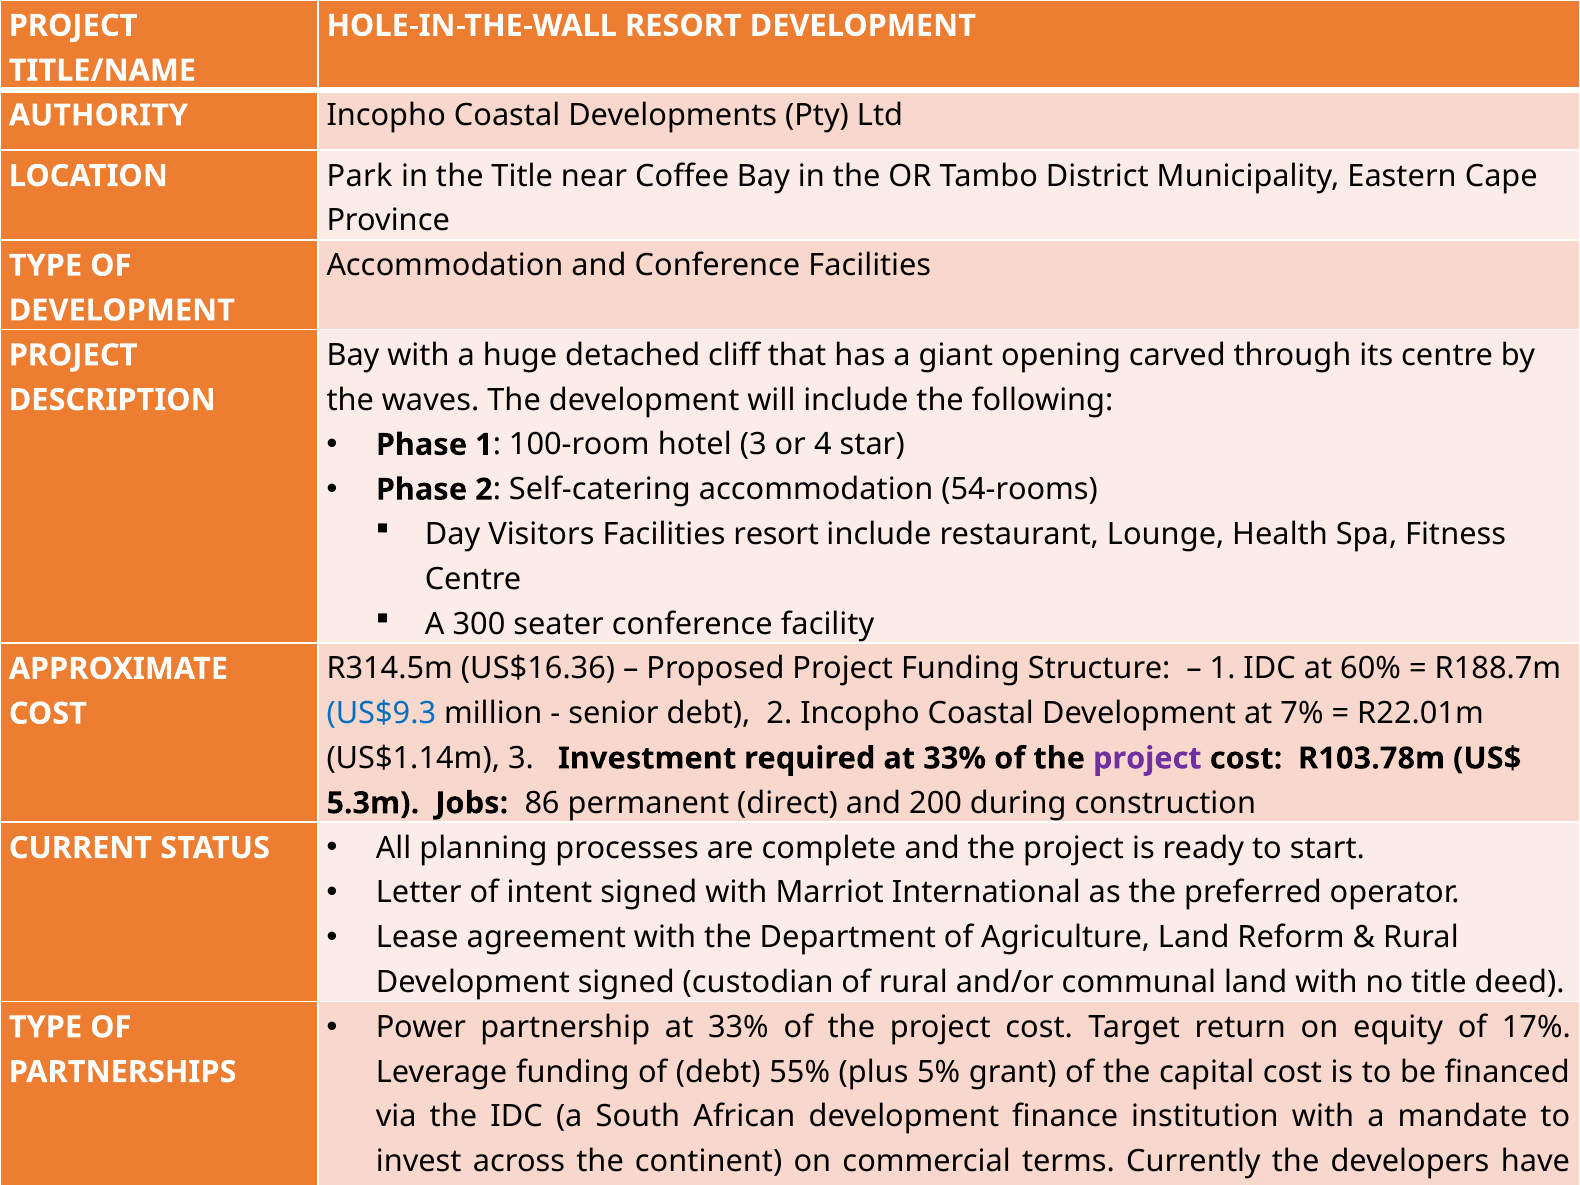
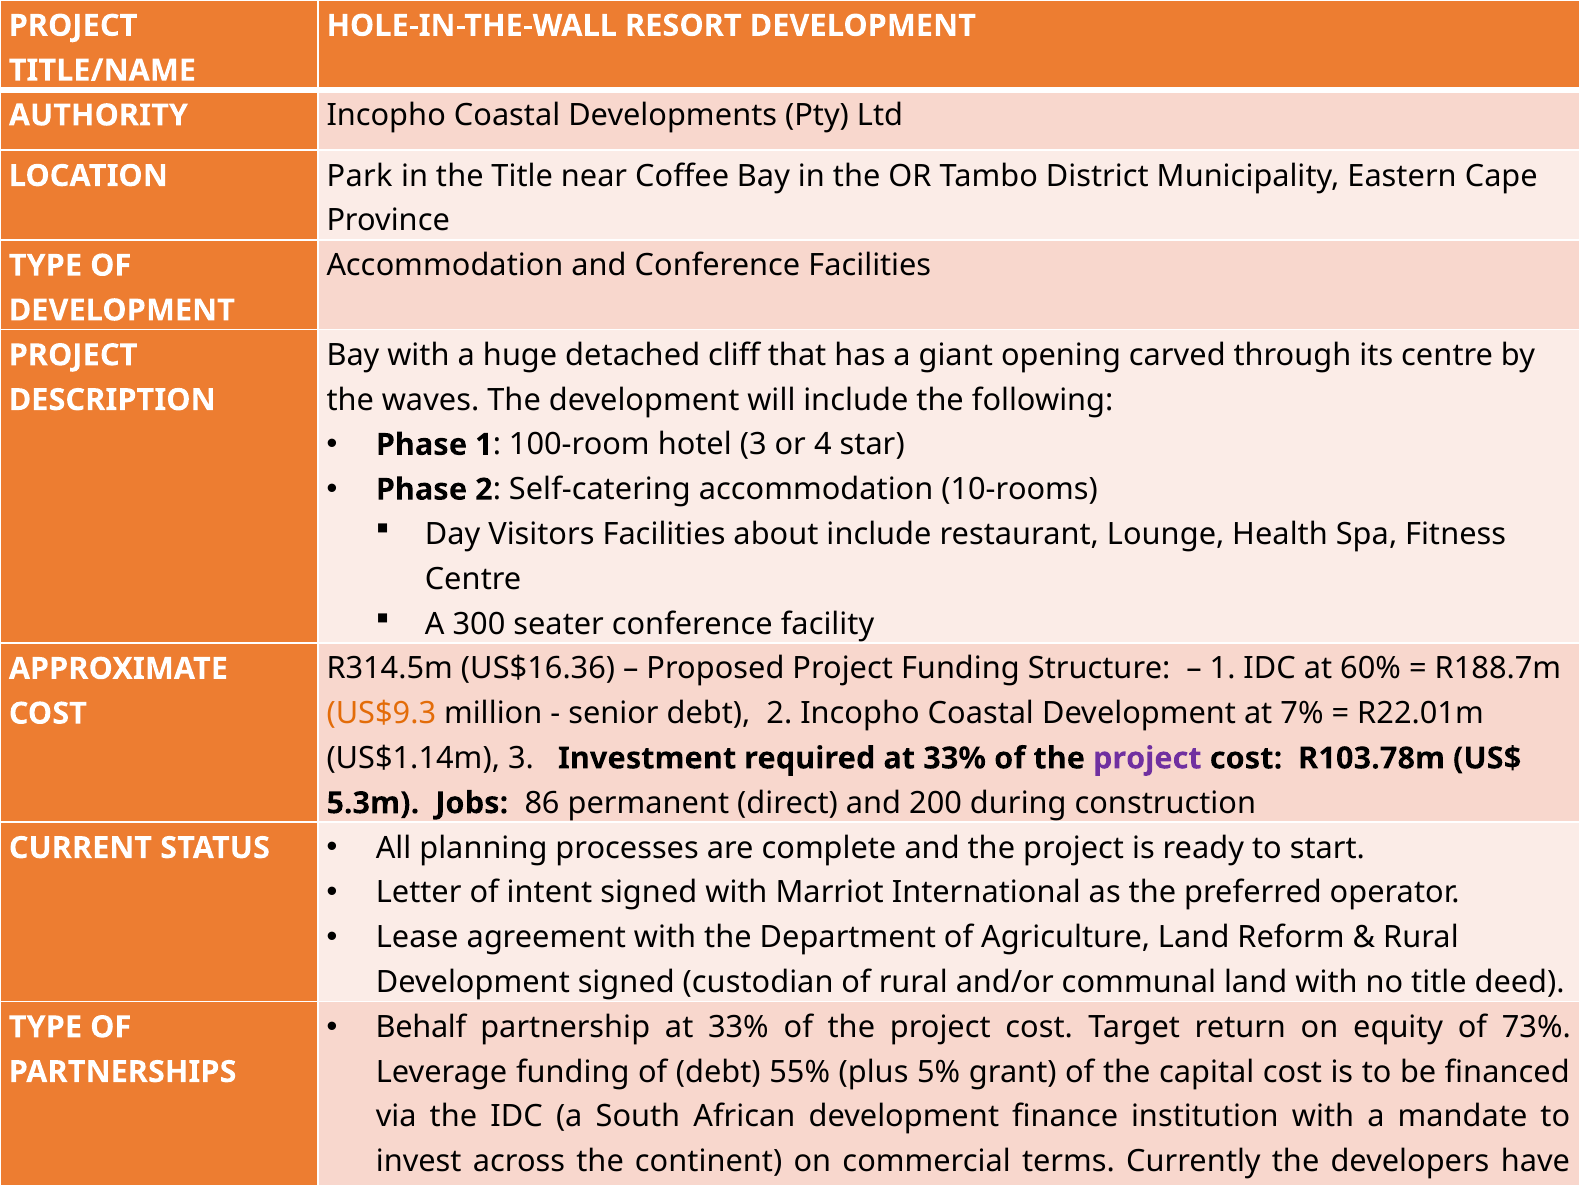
54-rooms: 54-rooms -> 10-rooms (1020, 490)
Facilities resort: resort -> about (776, 534)
US$9.3 colour: blue -> orange (381, 714)
Power: Power -> Behalf (421, 1027)
17%: 17% -> 73% (1536, 1027)
